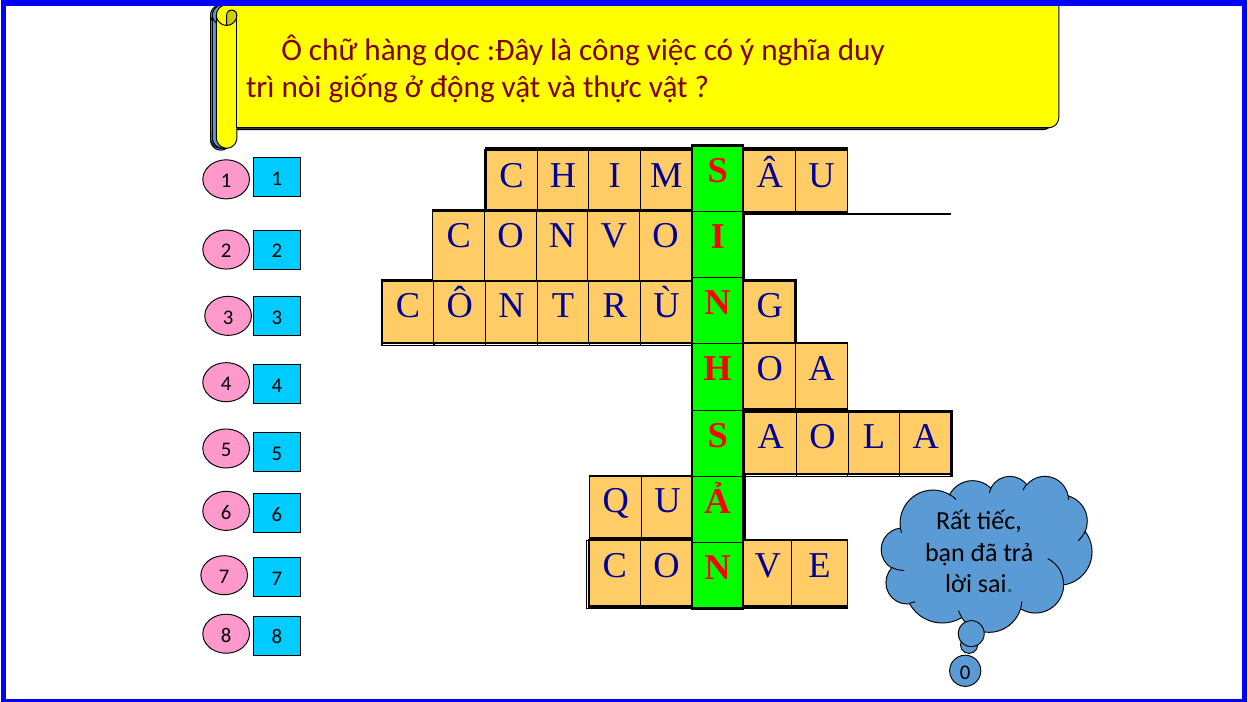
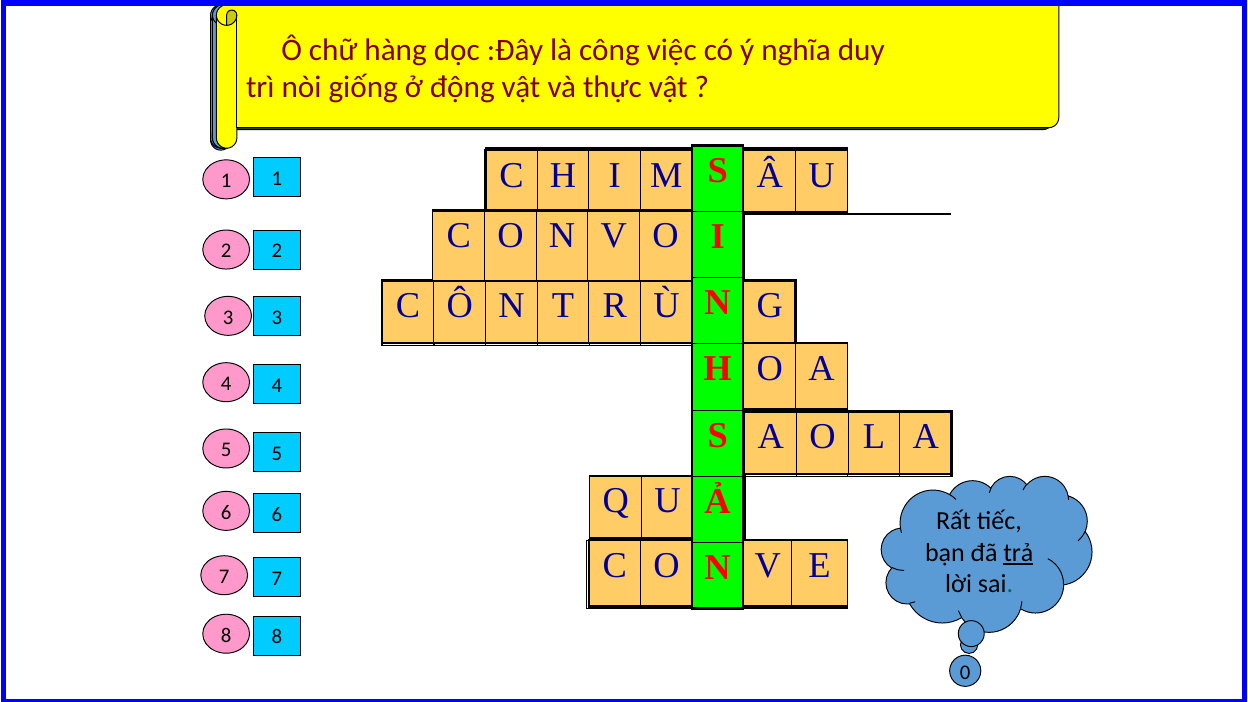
trả underline: none -> present (1018, 553)
